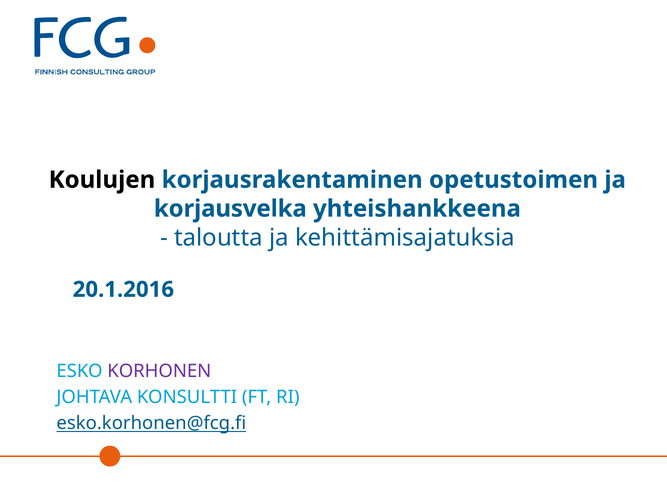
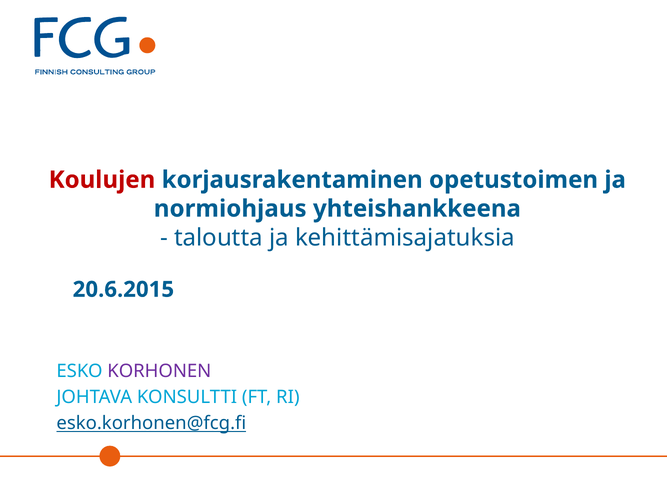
Koulujen colour: black -> red (102, 180)
korjausvelka: korjausvelka -> normiohjaus (230, 209)
20.1.2016: 20.1.2016 -> 20.6.2015 (123, 290)
